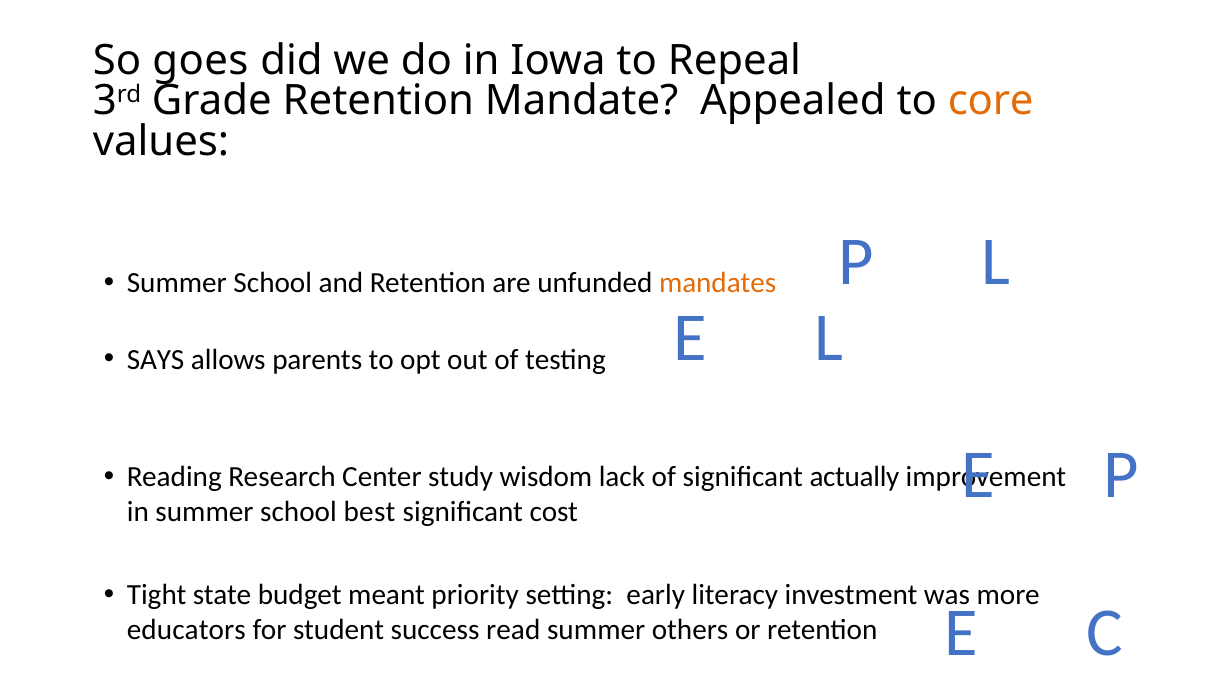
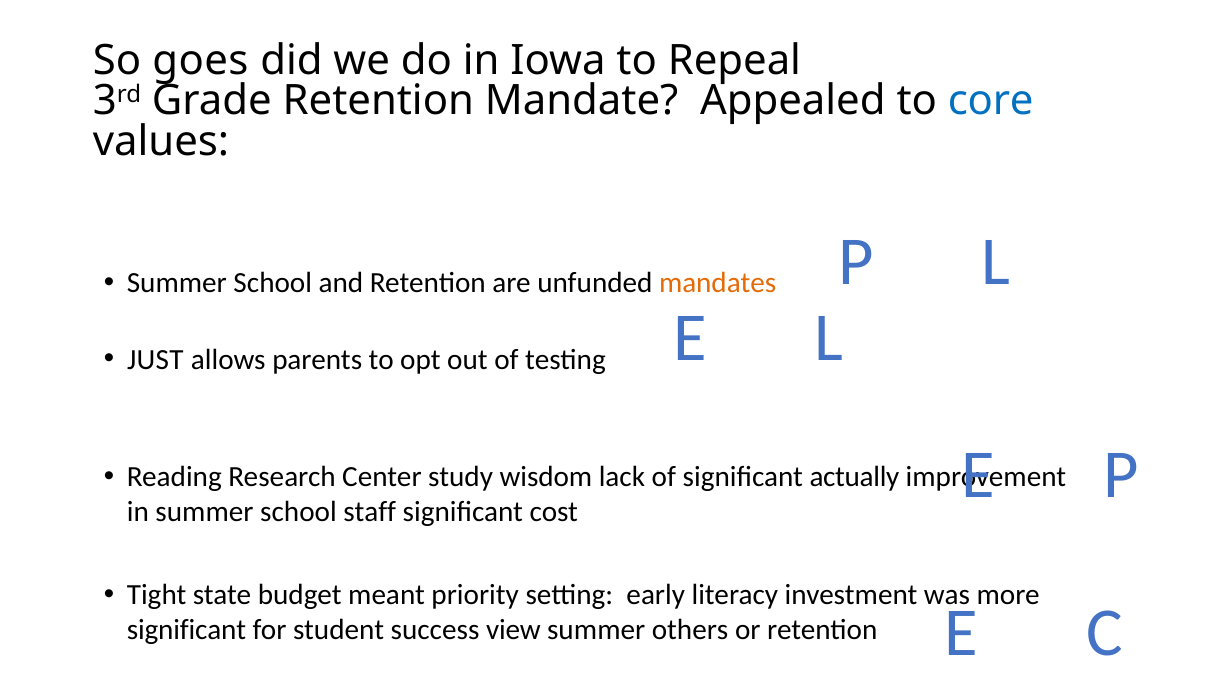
core colour: orange -> blue (991, 101)
SAYS: SAYS -> JUST (155, 359)
best: best -> staff (370, 512)
educators: educators -> significant (186, 630)
read: read -> view (513, 630)
